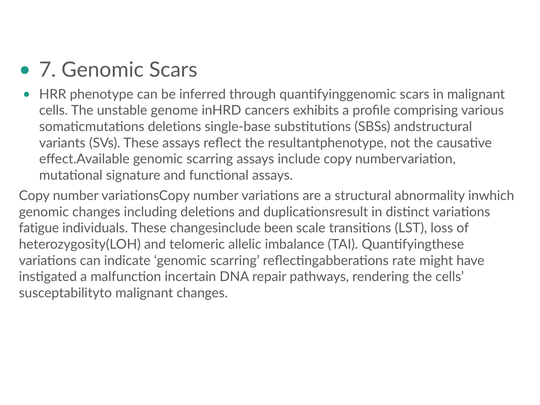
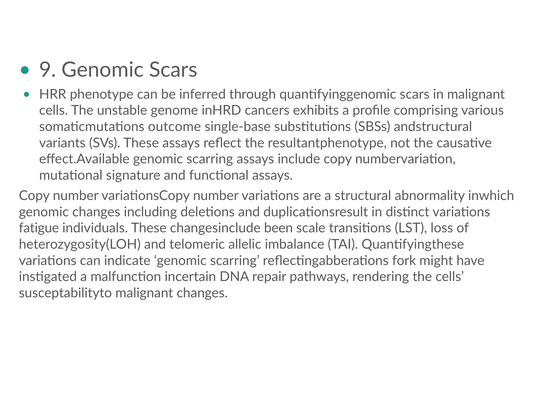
7: 7 -> 9 (48, 70)
somaticmutations deletions: deletions -> outcome (174, 127)
rate: rate -> fork (404, 261)
